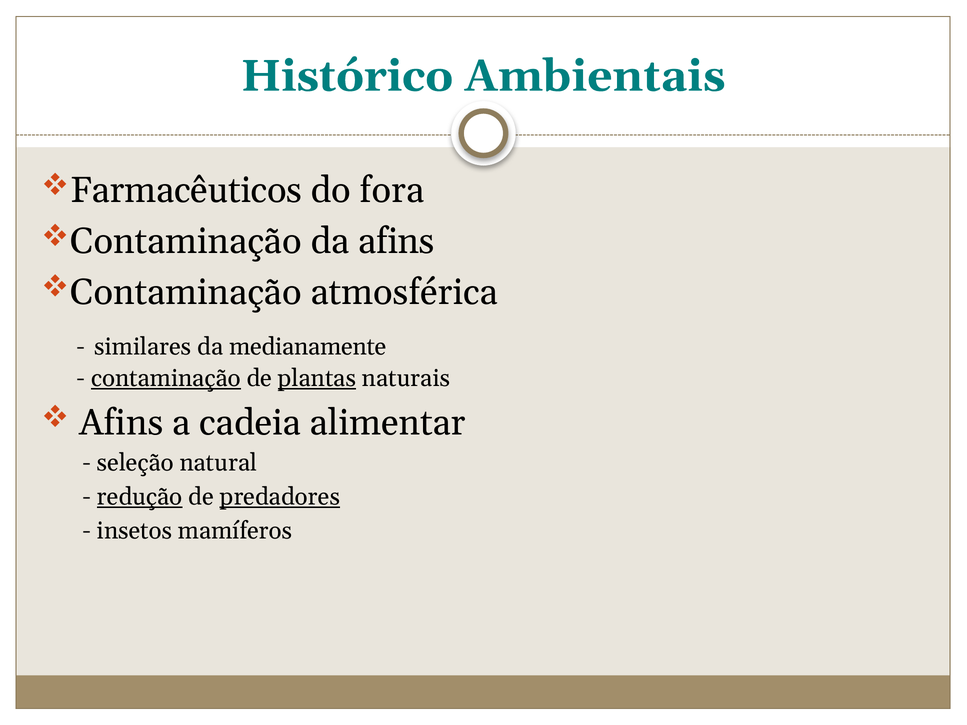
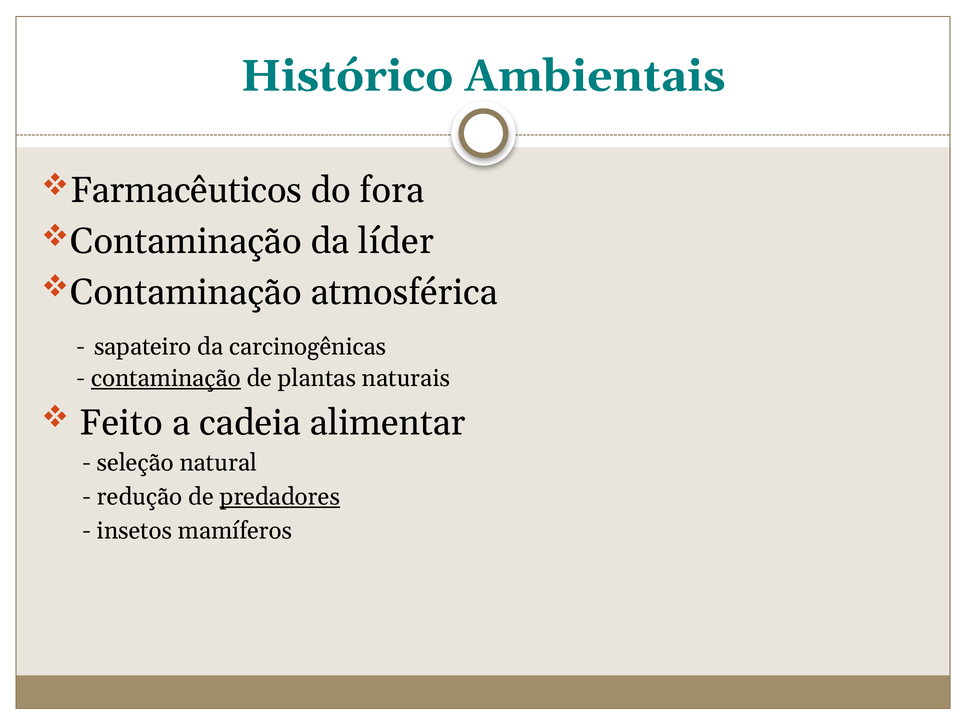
da afins: afins -> líder (396, 241)
similares: similares -> sapateiro (143, 347)
medianamente: medianamente -> carcinogênicas (308, 347)
plantas underline: present -> none (317, 378)
Afins: Afins -> Feito (121, 423)
redução underline: present -> none (140, 497)
